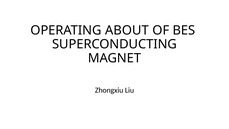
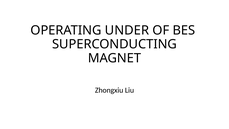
ABOUT: ABOUT -> UNDER (127, 30)
